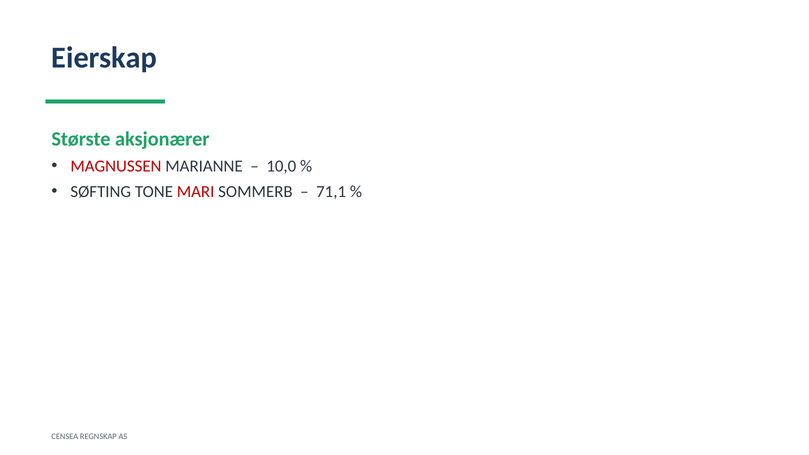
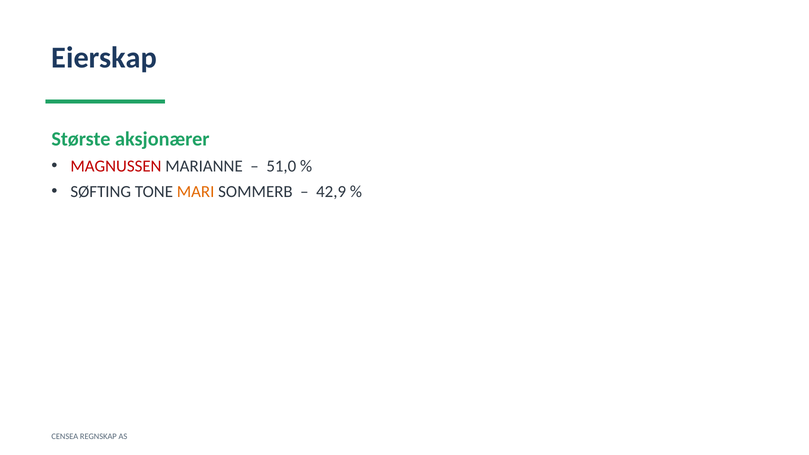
10,0: 10,0 -> 51,0 (281, 166)
MARI colour: red -> orange (196, 192)
71,1: 71,1 -> 42,9 (331, 192)
